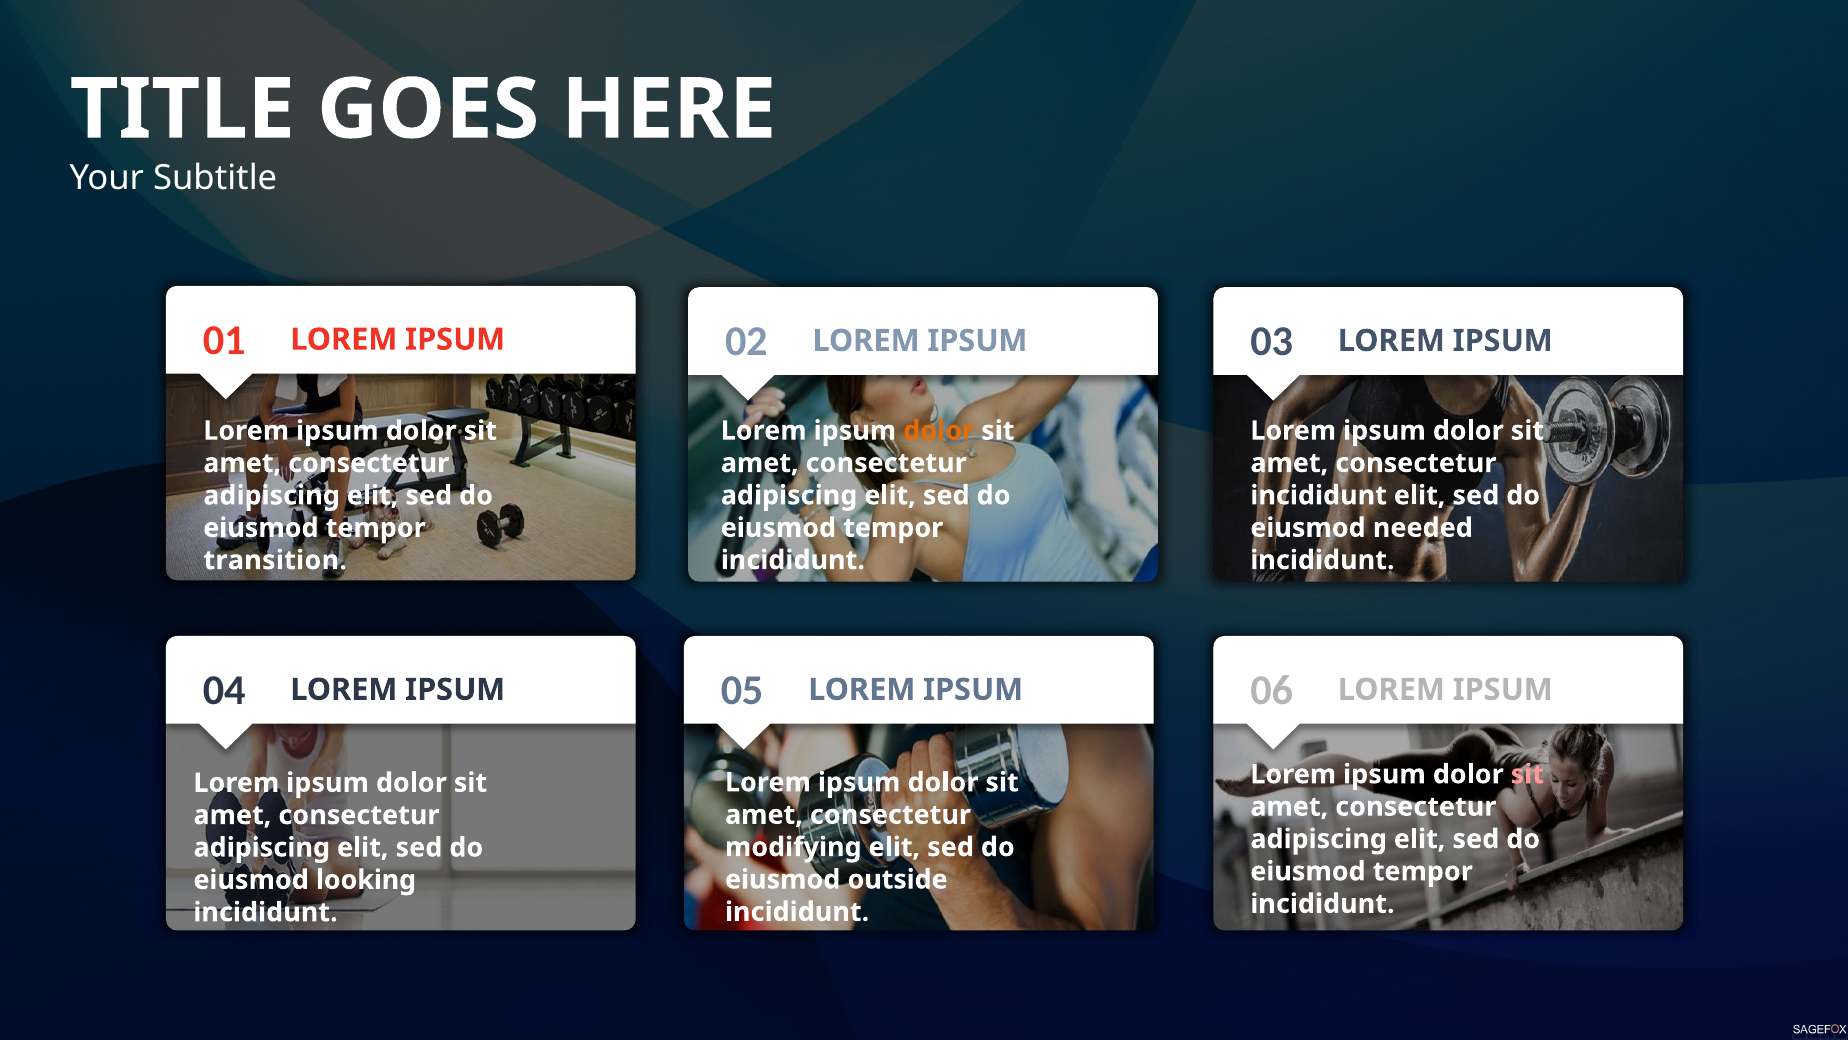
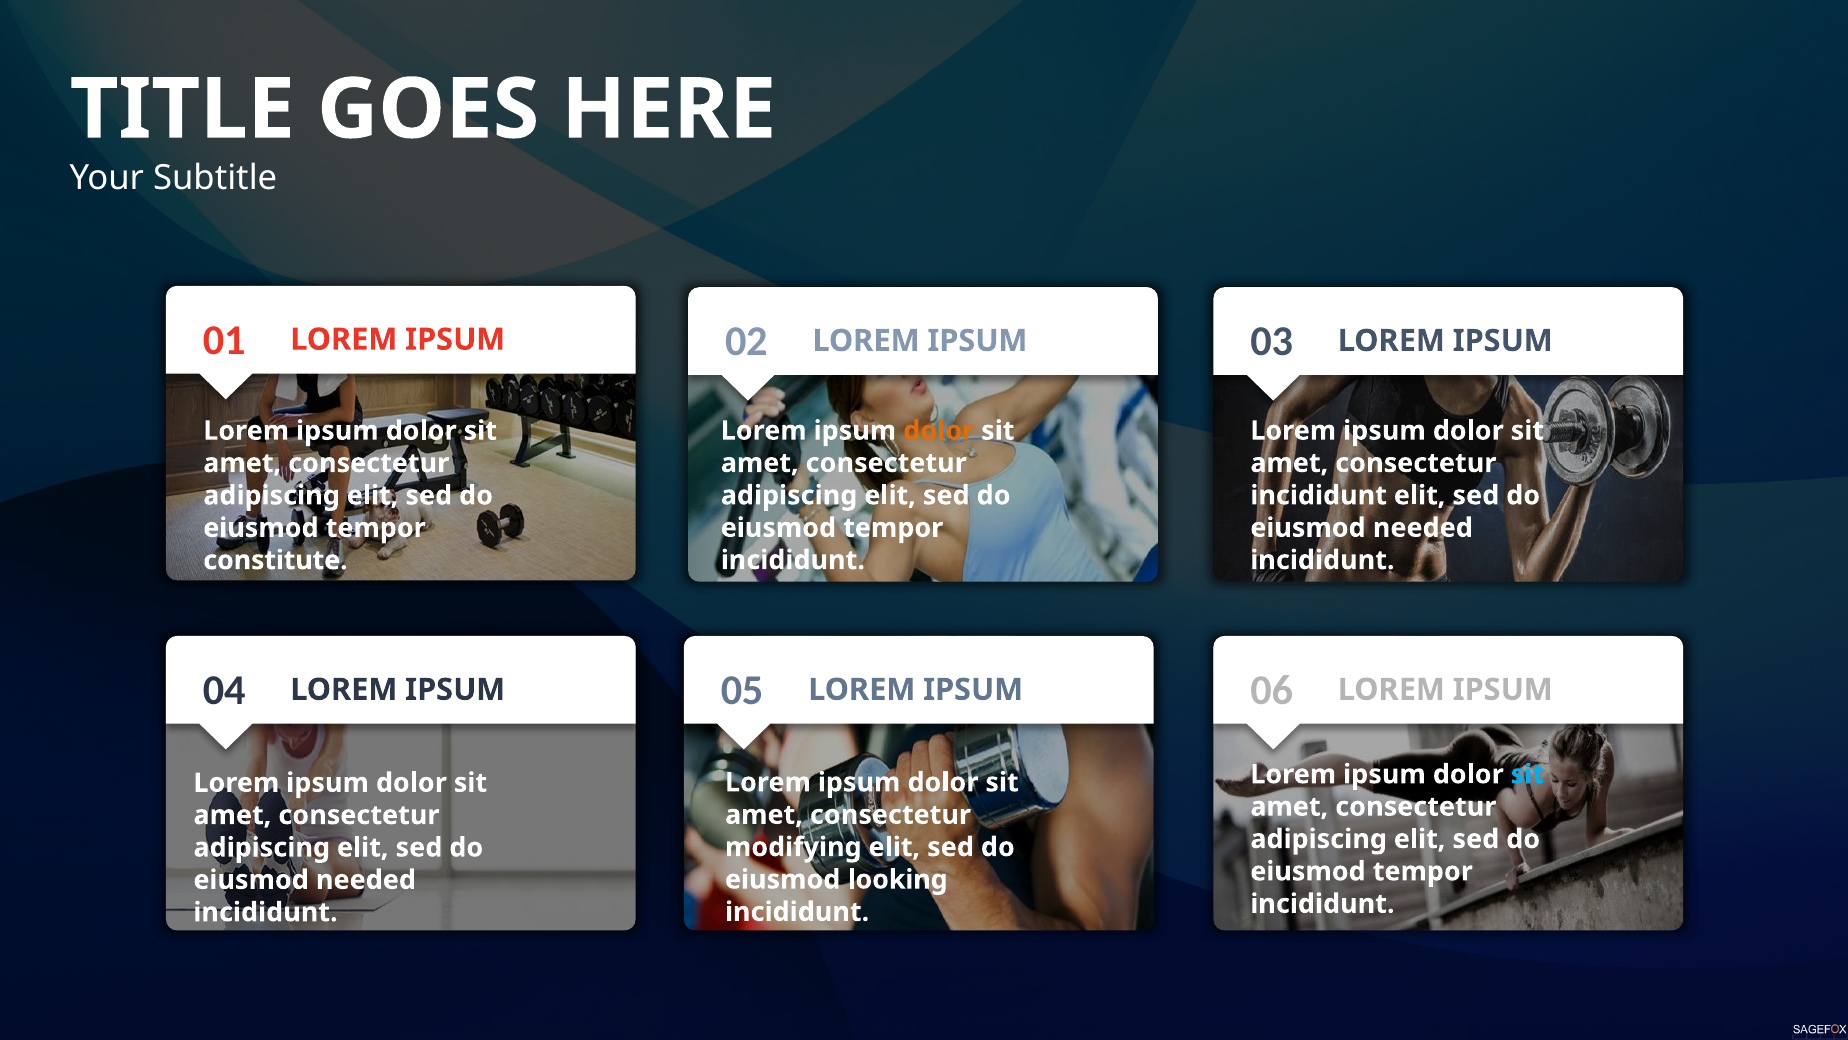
transition: transition -> constitute (275, 560)
sit colour: pink -> light blue (1527, 774)
outside: outside -> looking (898, 879)
looking: looking -> needed (366, 880)
